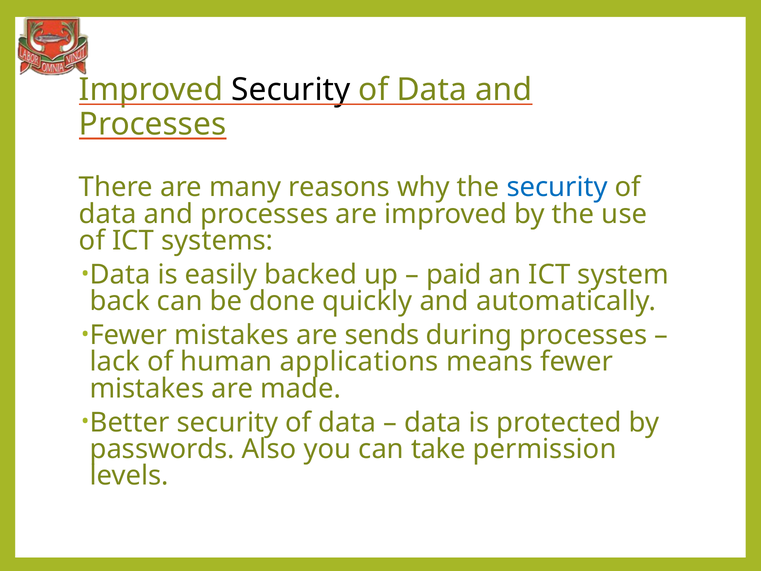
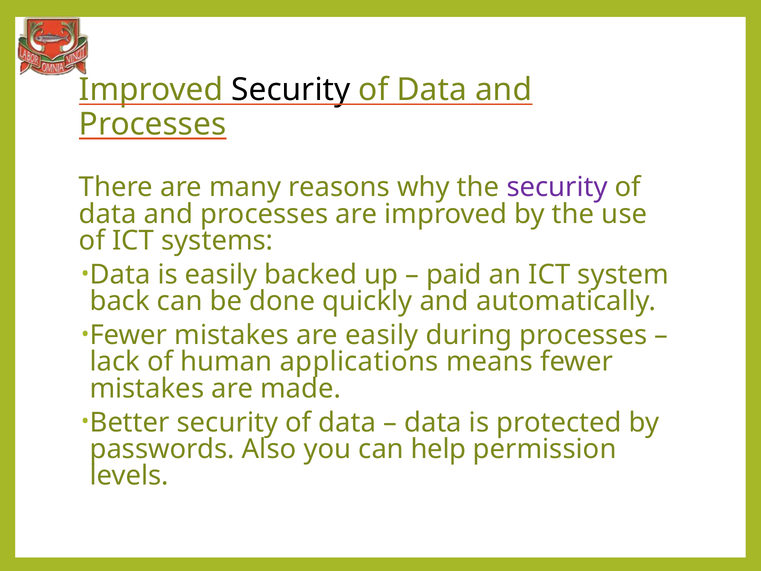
security colour: blue -> purple (557, 187)
are sends: sends -> easily (382, 335)
take: take -> help (438, 449)
